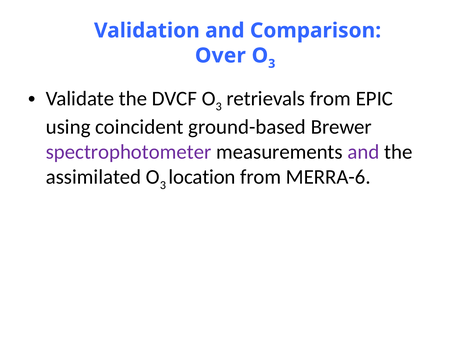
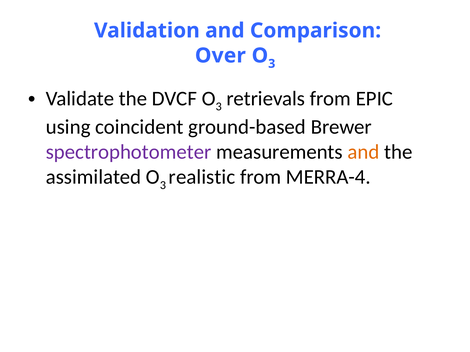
and colour: purple -> orange (363, 152)
location: location -> realistic (202, 177)
MERRA-6: MERRA-6 -> MERRA-4 (328, 177)
